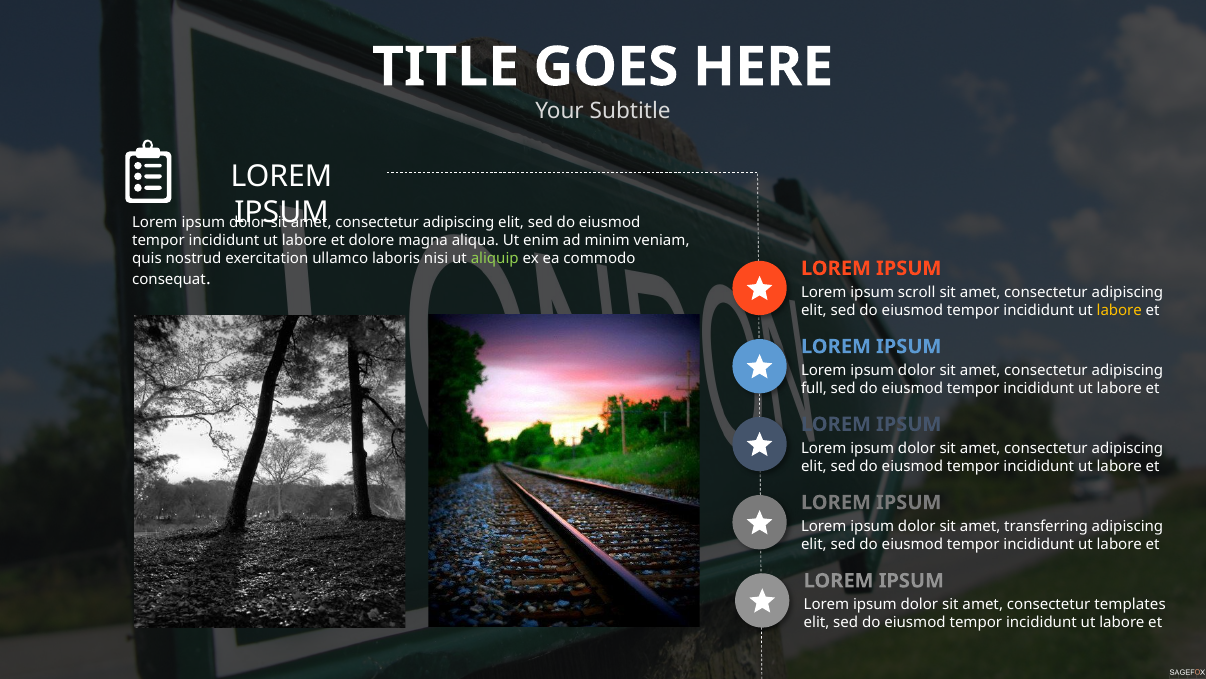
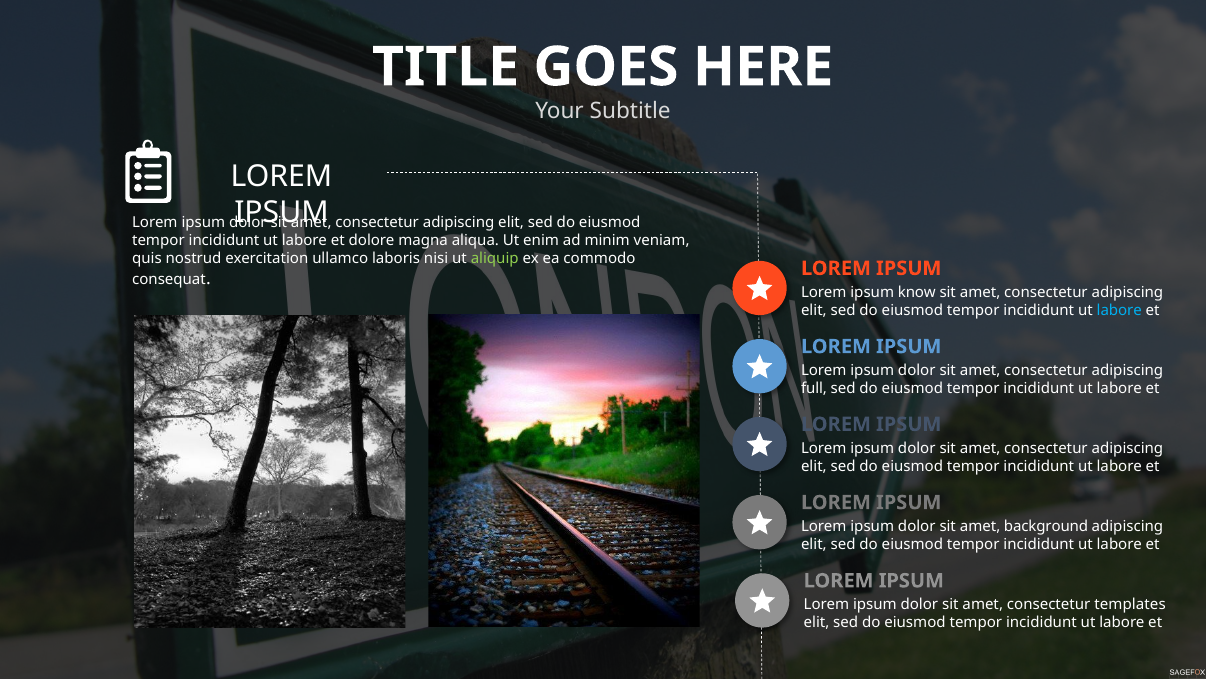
scroll: scroll -> know (917, 292)
labore colour: yellow -> light blue (1119, 310)
transferring: transferring -> background (1046, 526)
